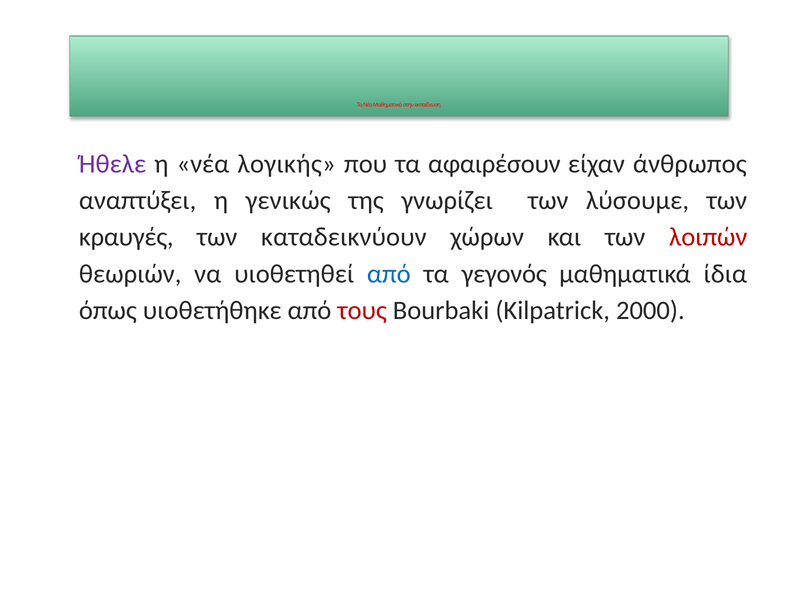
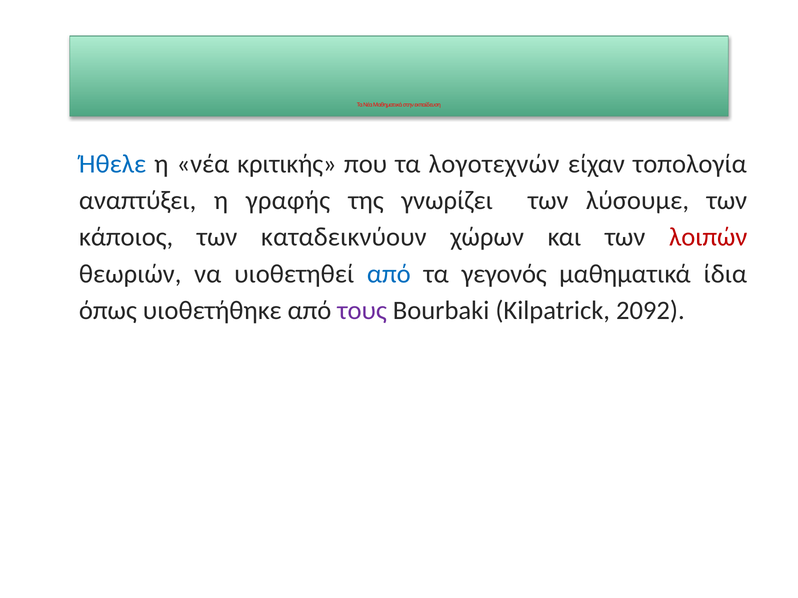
Ήθελε colour: purple -> blue (113, 164)
λογικής: λογικής -> κριτικής (287, 164)
αφαιρέσουν: αφαιρέσουν -> λογοτεχνών (494, 164)
άνθρωπος: άνθρωπος -> τοπολογία (690, 164)
γενικώς: γενικώς -> γραφής (288, 201)
κραυγές: κραυγές -> κάποιος (126, 237)
τους colour: red -> purple (362, 311)
2000: 2000 -> 2092 (650, 311)
